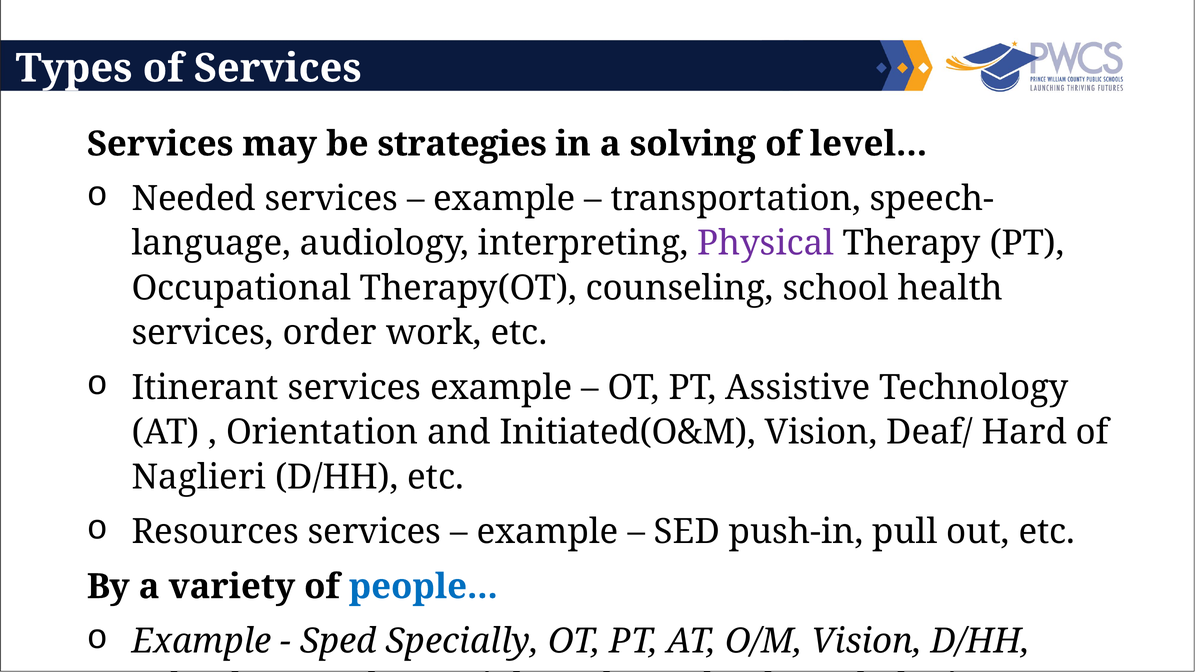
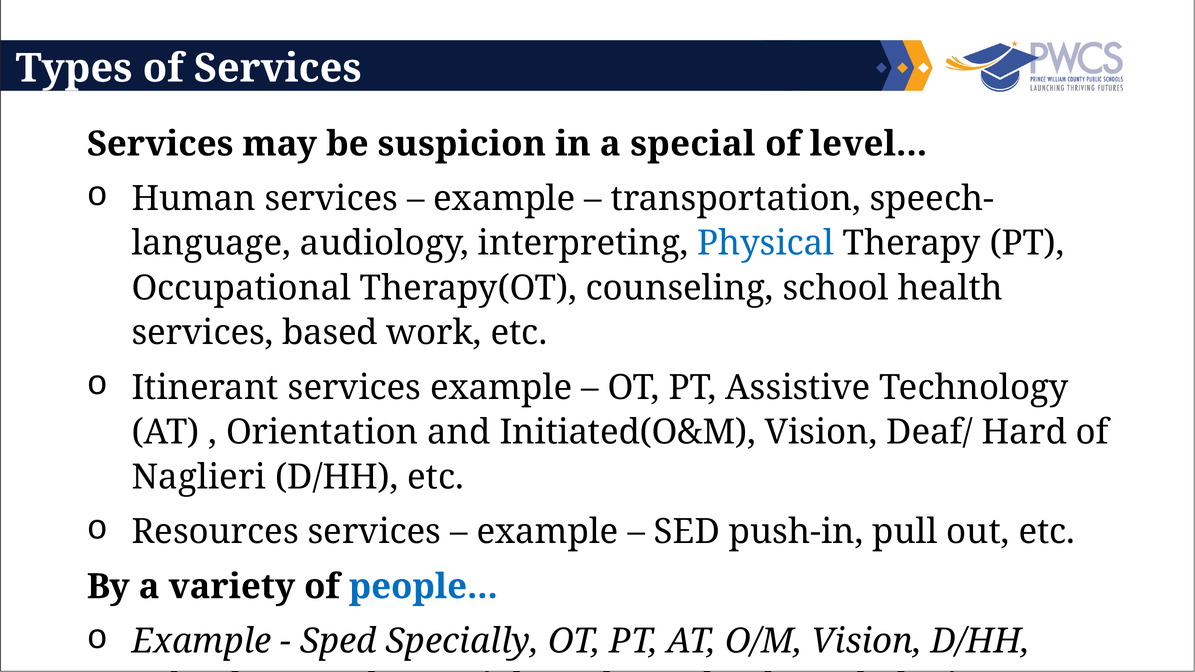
strategies: strategies -> suspicion (462, 144)
solving: solving -> special (693, 144)
Needed: Needed -> Human (194, 199)
Physical colour: purple -> blue (766, 244)
order: order -> based (330, 333)
